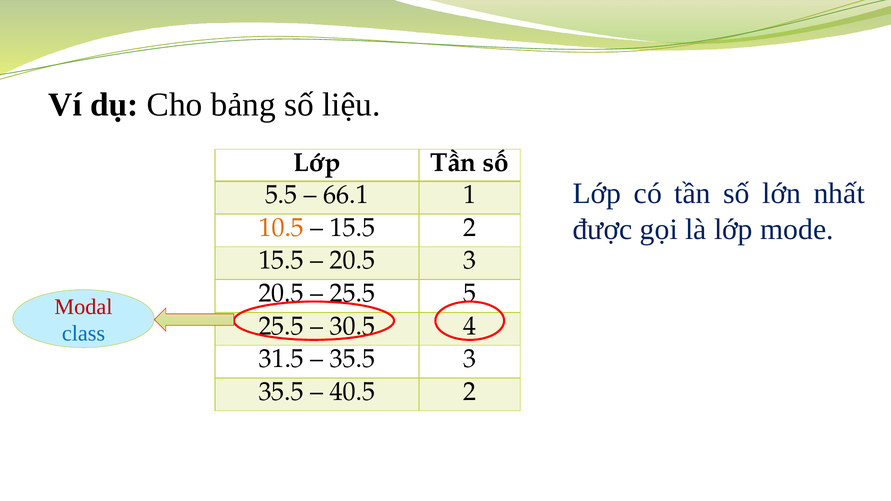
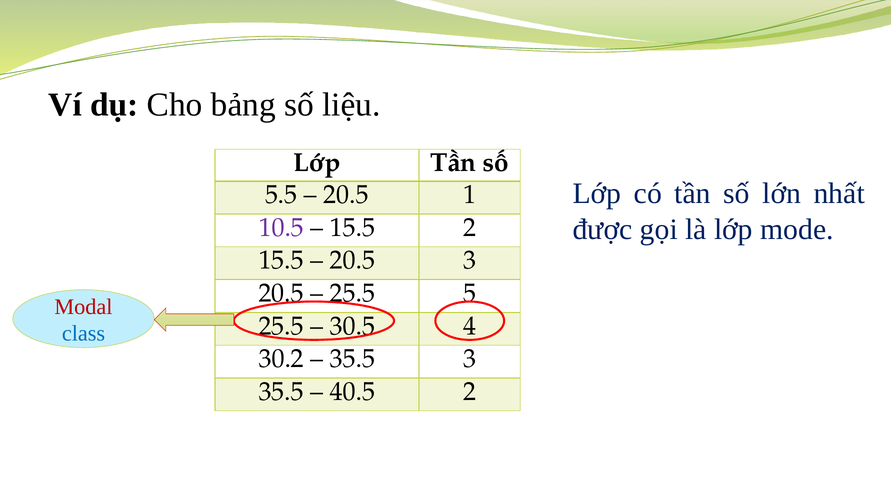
66.1: 66.1 -> 20.5 (346, 195)
10.5 colour: orange -> purple (281, 228)
31.5: 31.5 -> 30.2 (281, 359)
